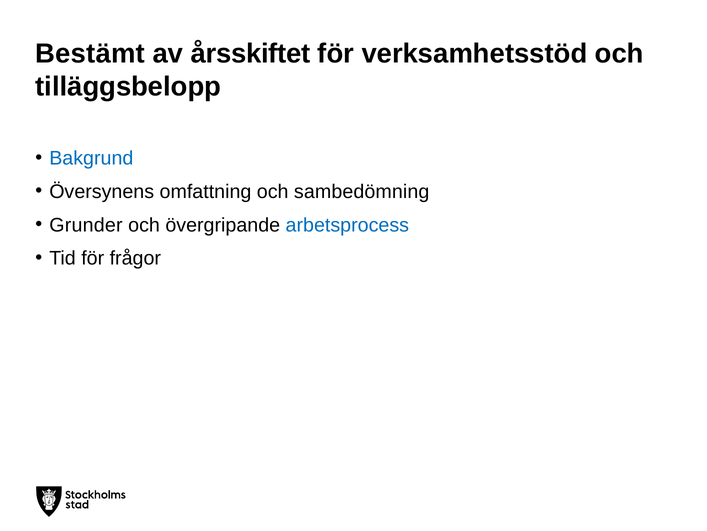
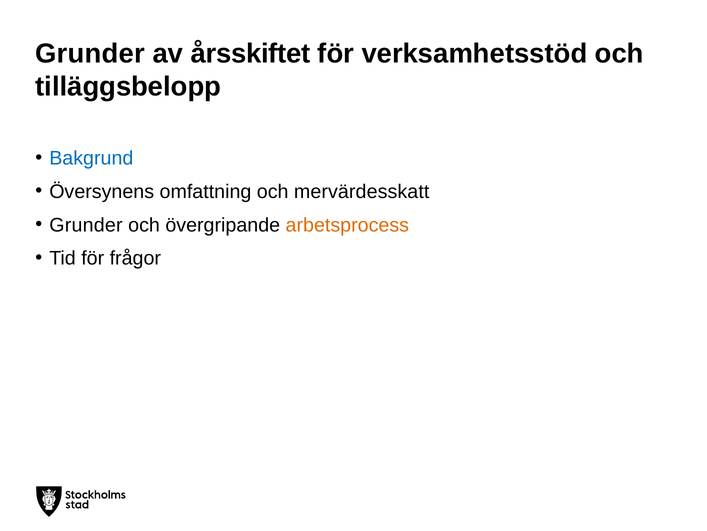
Bestämt: Bestämt -> Grunder (90, 54)
sambedömning: sambedömning -> mervärdesskatt (362, 191)
arbetsprocess colour: blue -> orange (347, 225)
